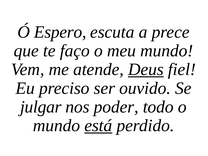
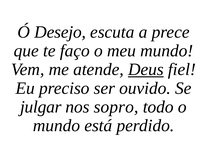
Espero: Espero -> Desejo (60, 32)
poder: poder -> sopro (116, 107)
está underline: present -> none (98, 126)
